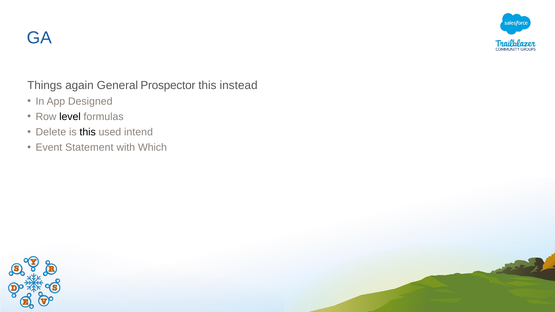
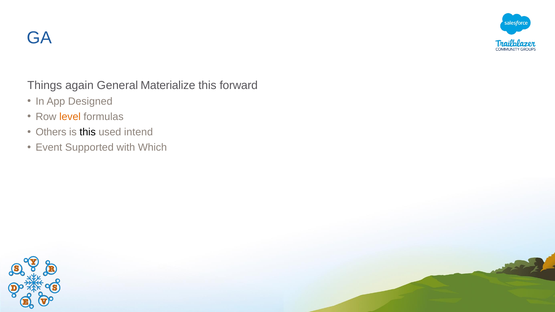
Prospector: Prospector -> Materialize (168, 86)
instead: instead -> forward (239, 86)
level colour: black -> orange (70, 117)
Delete: Delete -> Others (51, 132)
Statement: Statement -> Supported (89, 148)
